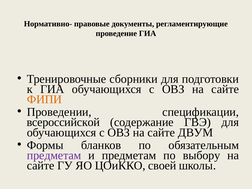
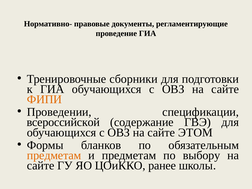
ДВУМ: ДВУМ -> ЭТОМ (195, 133)
предметам colour: purple -> orange (54, 155)
своей: своей -> ранее (162, 166)
